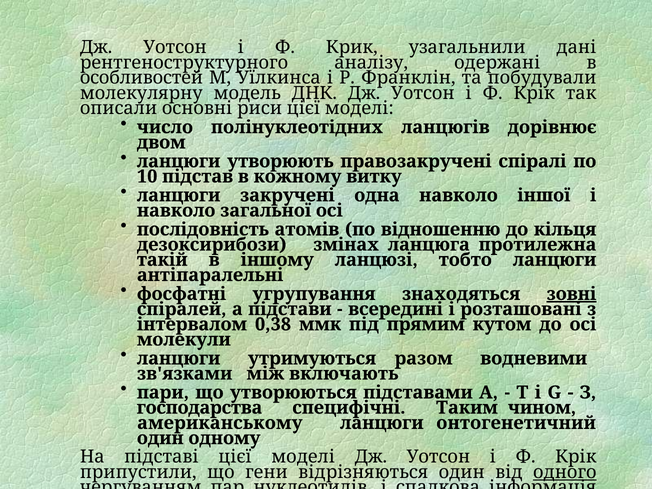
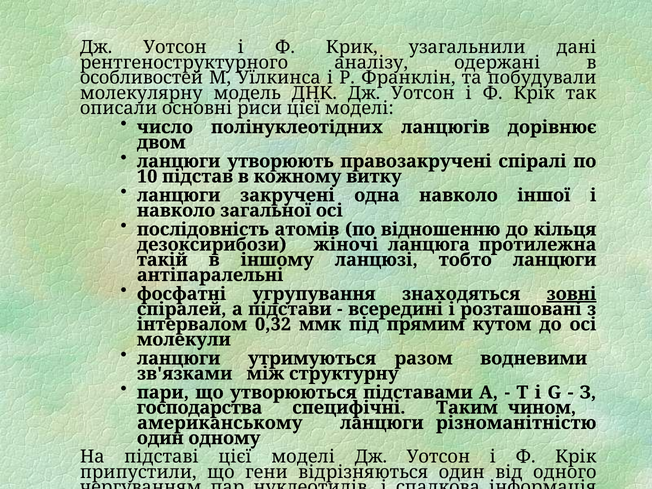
змінах: змінах -> жіночі (346, 245)
0,38: 0,38 -> 0,32 (273, 324)
включають: включають -> структурну (344, 374)
онтогенетичний: онтогенетичний -> різноманітністю (516, 423)
одного underline: present -> none (565, 472)
